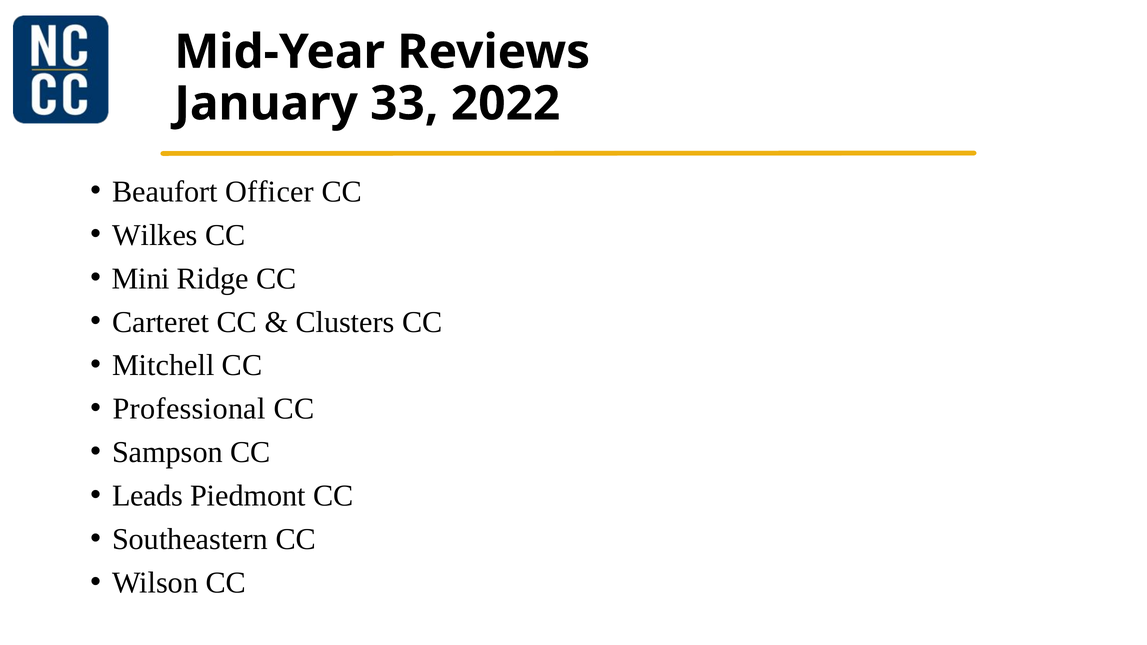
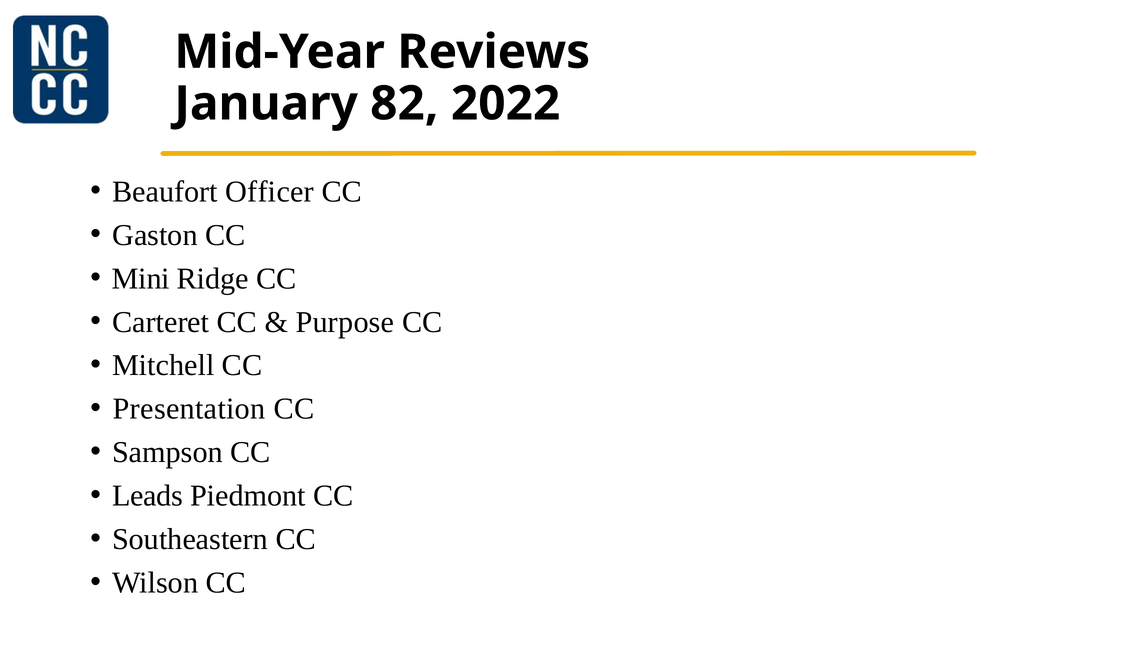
33: 33 -> 82 (404, 104)
Wilkes: Wilkes -> Gaston (155, 235)
Clusters: Clusters -> Purpose (345, 322)
Professional: Professional -> Presentation (189, 409)
